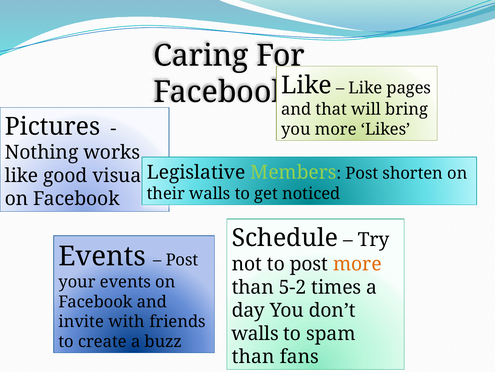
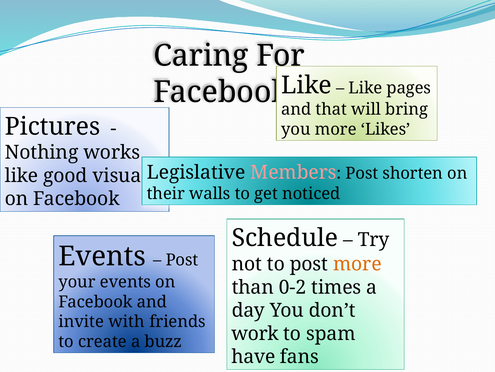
Members colour: light green -> pink (293, 172)
5-2: 5-2 -> 0-2 (293, 287)
walls: walls -> work (255, 333)
than: than -> have (253, 356)
